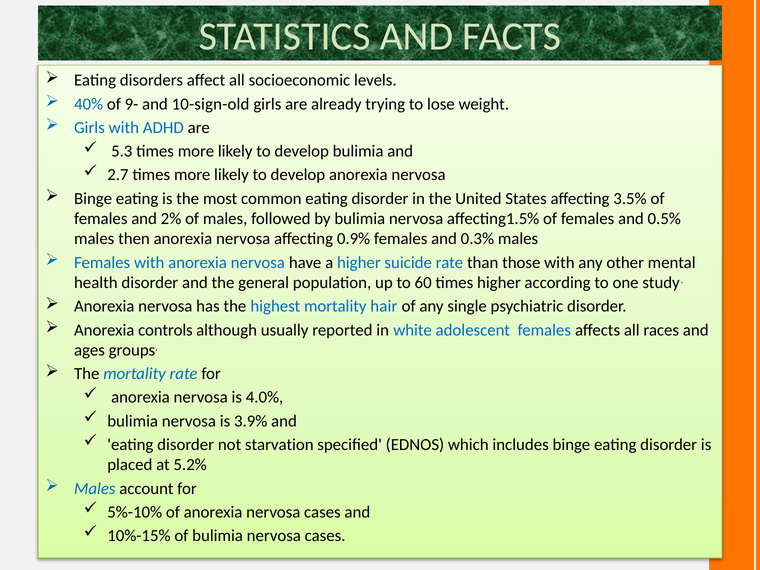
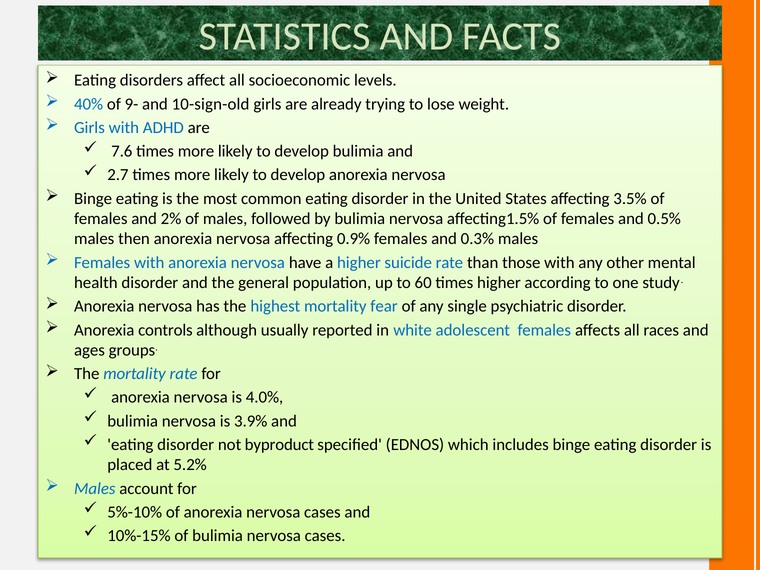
5.3: 5.3 -> 7.6 (122, 151)
hair: hair -> fear (384, 306)
starvation: starvation -> byproduct (279, 445)
